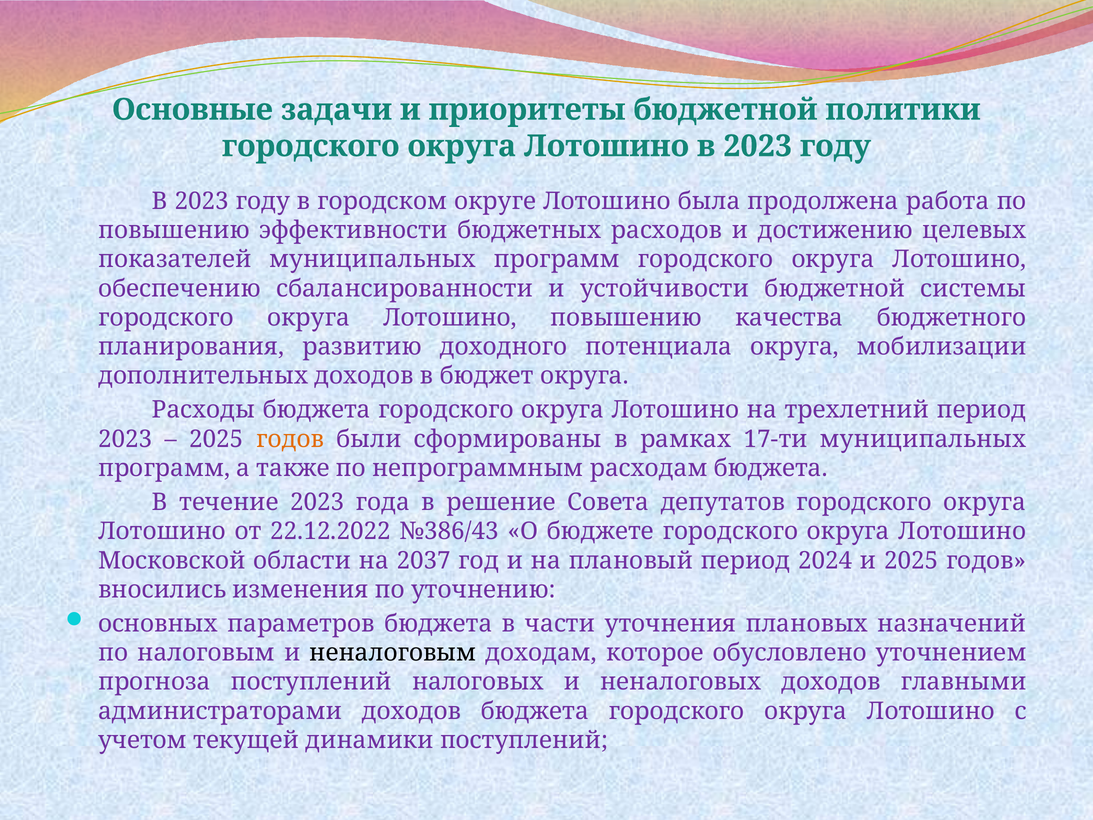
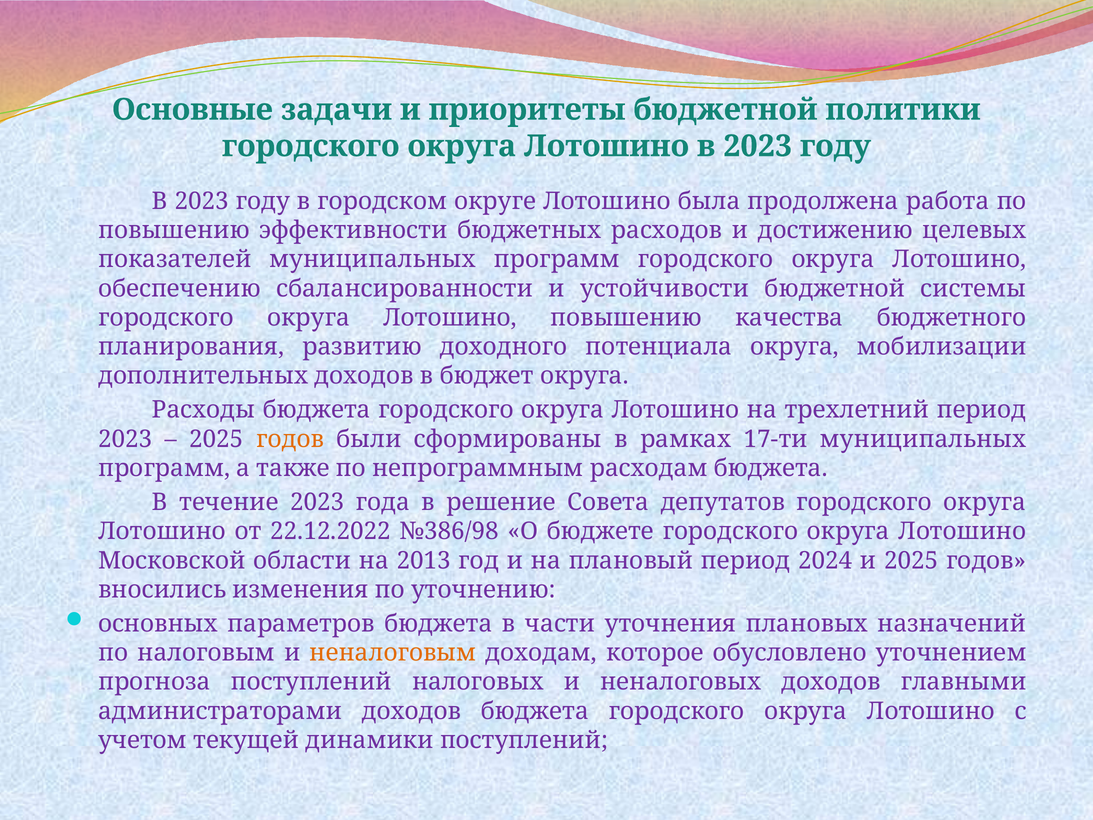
№386/43: №386/43 -> №386/98 (449, 531)
2037: 2037 -> 2013 (424, 560)
неналоговым colour: black -> orange (393, 653)
